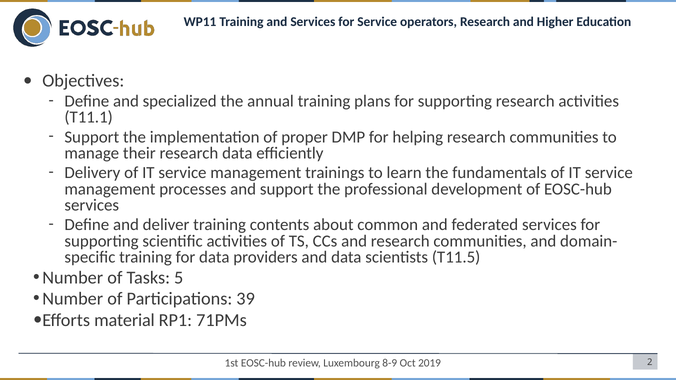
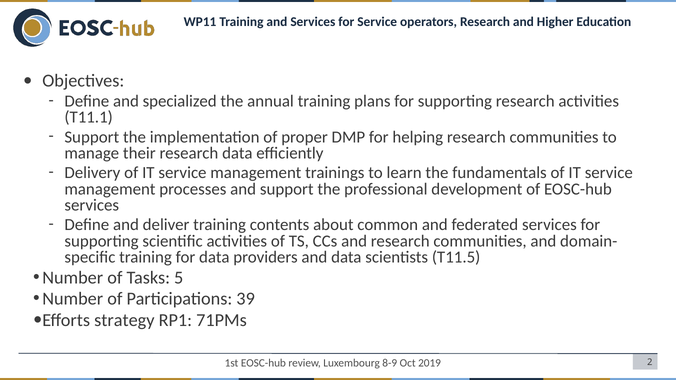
material: material -> strategy (124, 320)
